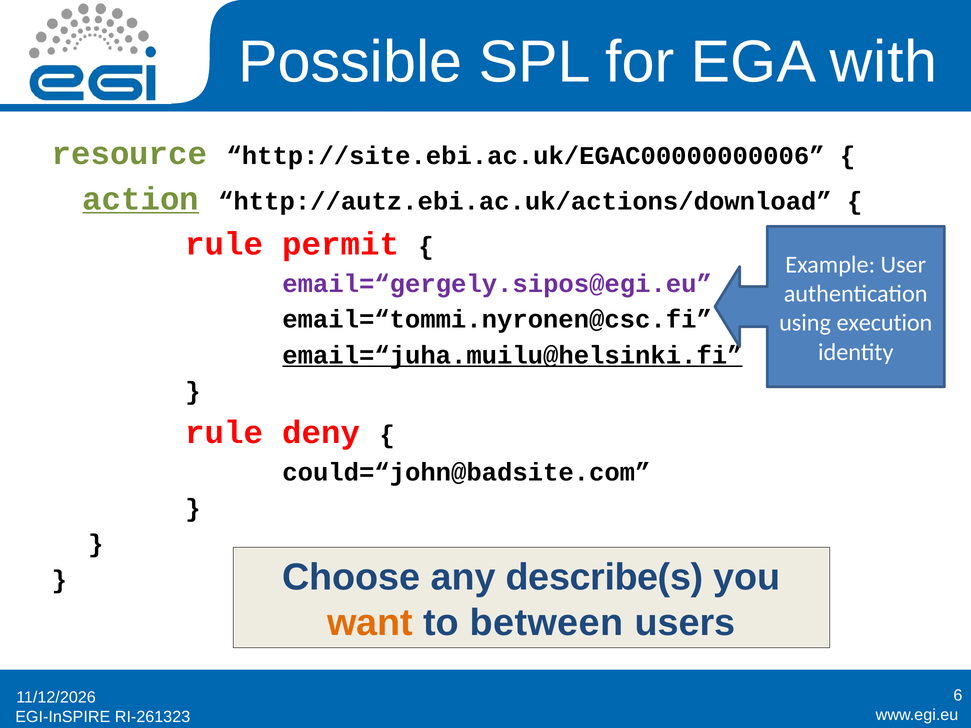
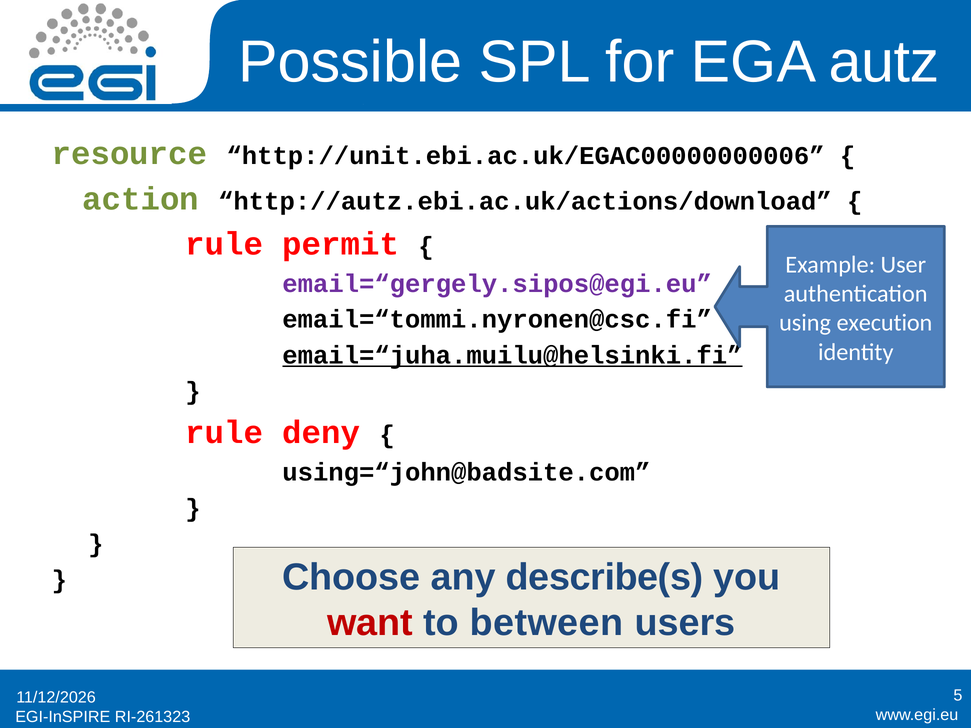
with: with -> autz (884, 62)
http://site.ebi.ac.uk/EGAC00000000006: http://site.ebi.ac.uk/EGAC00000000006 -> http://unit.ebi.ac.uk/EGAC00000000006 (526, 156)
action underline: present -> none (141, 199)
could=“john@badsite.com: could=“john@badsite.com -> using=“john@badsite.com (466, 472)
want colour: orange -> red (370, 623)
6: 6 -> 5 (958, 695)
